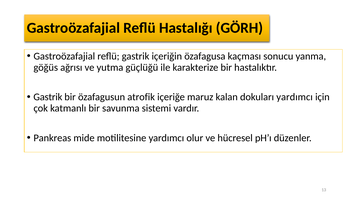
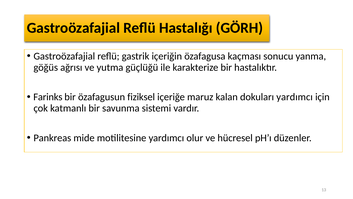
Gastrik: Gastrik -> Farinks (48, 97)
atrofik: atrofik -> fiziksel (141, 97)
